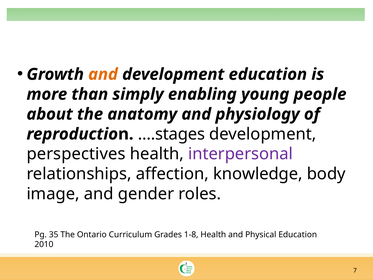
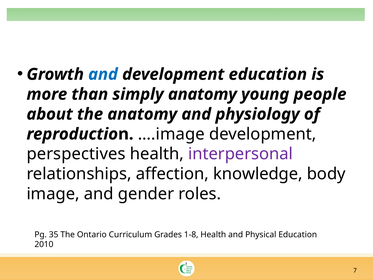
and colour: orange -> blue (103, 74)
simply enabling: enabling -> anatomy (202, 94)
….stages: ….stages -> ….image (171, 134)
